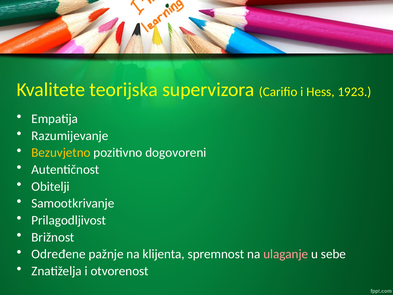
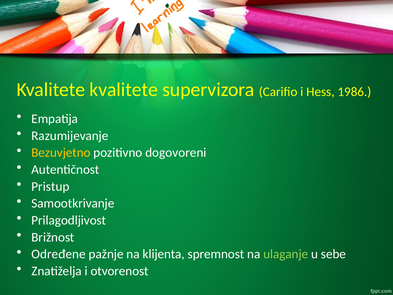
Kvalitete teorijska: teorijska -> kvalitete (124, 90)
1923: 1923 -> 1986 (354, 92)
Obitelji: Obitelji -> Pristup (50, 186)
ulaganje colour: pink -> light green (286, 254)
